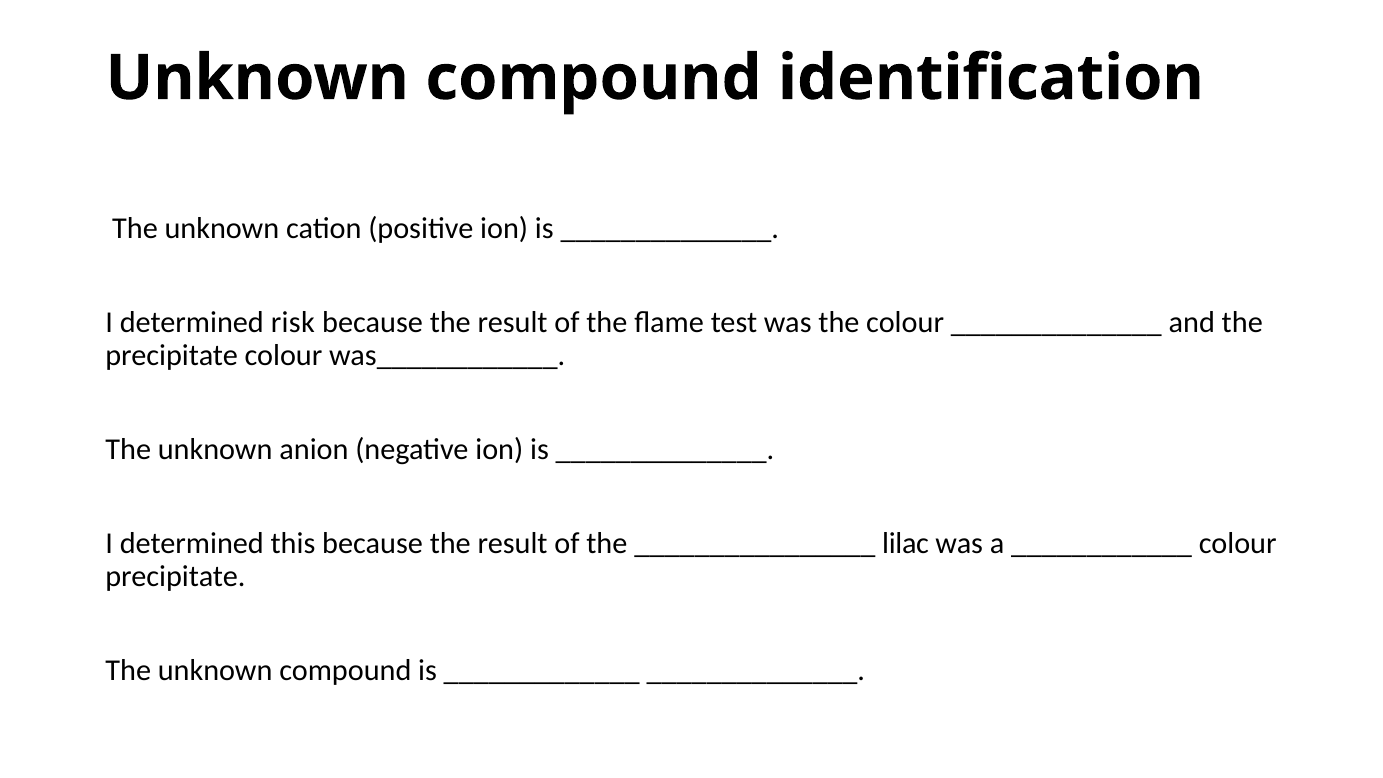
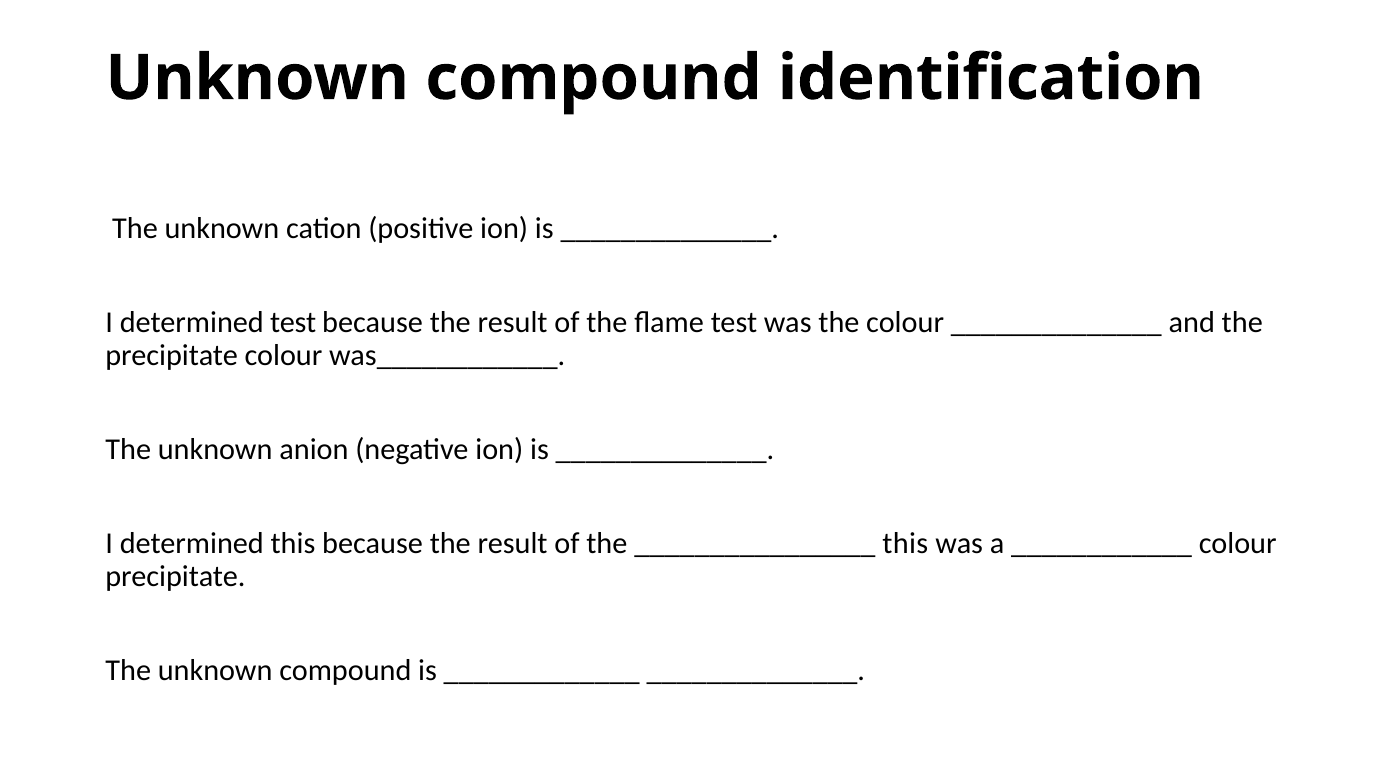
determined risk: risk -> test (293, 323)
lilac: lilac -> this (905, 544)
